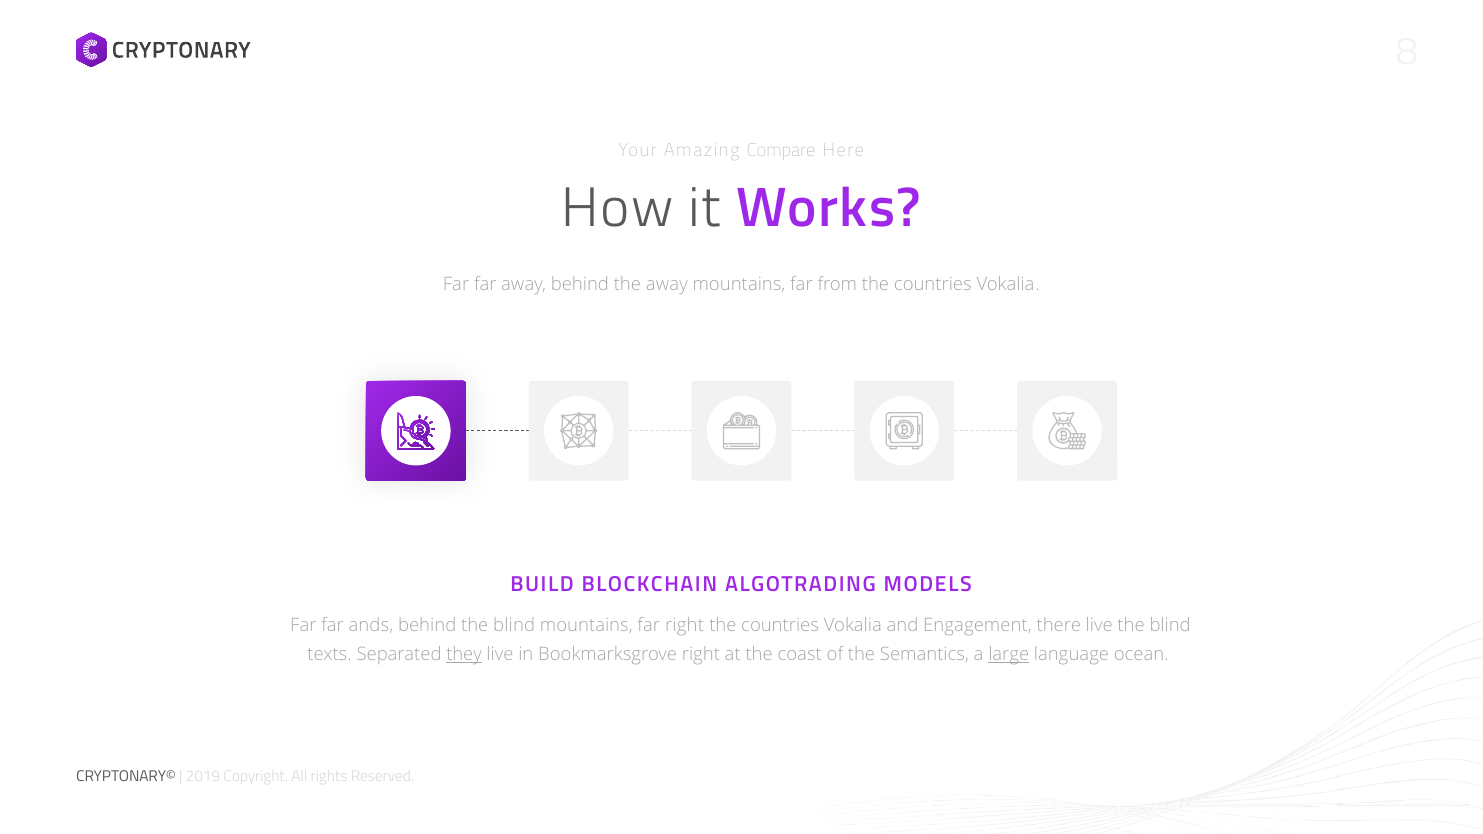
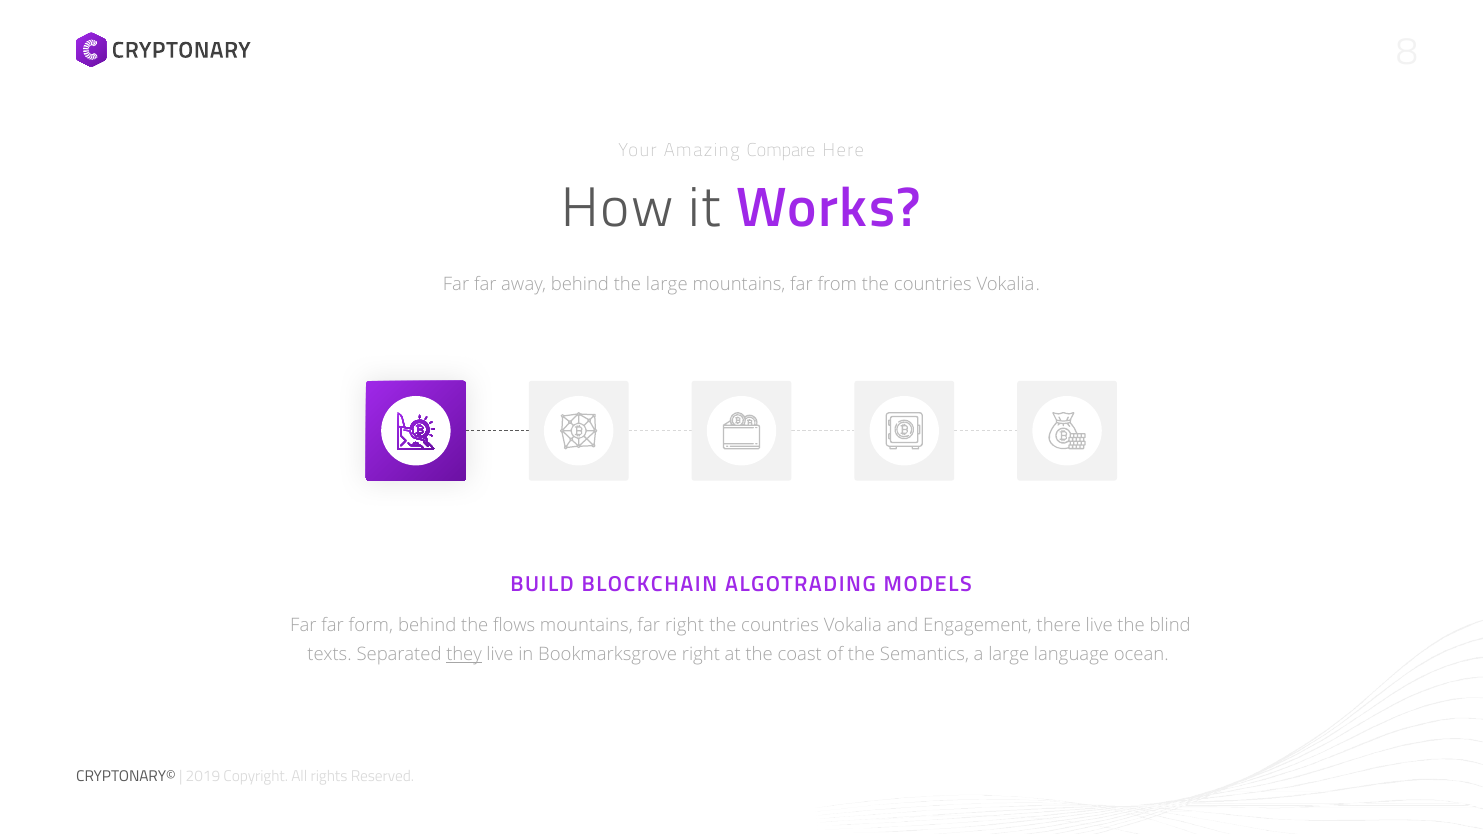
the away: away -> large (667, 284)
ands: ands -> form (371, 626)
behind the blind: blind -> flows (514, 626)
large underline: present -> none (1009, 655)
